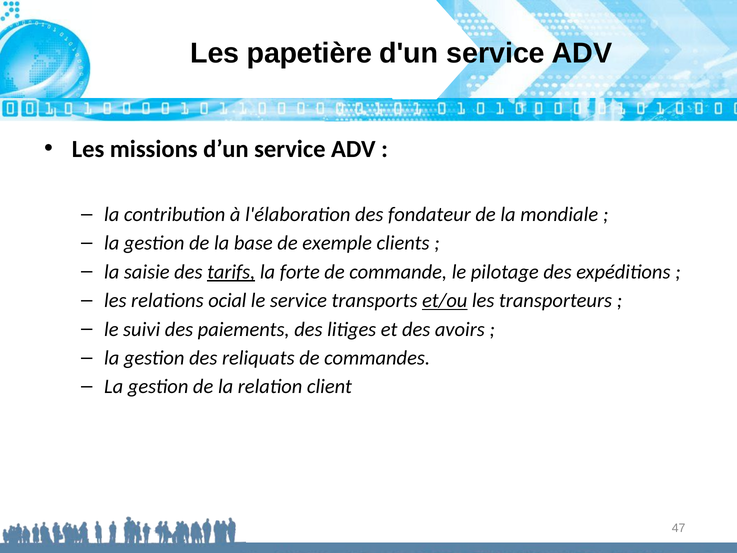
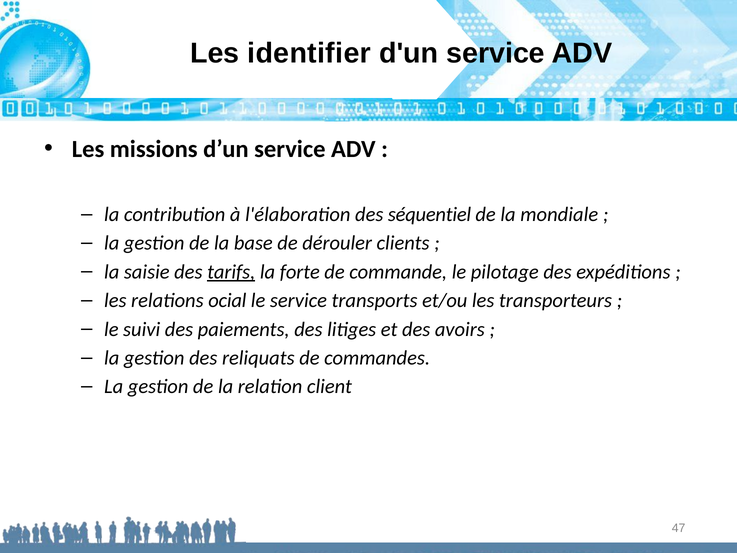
papetière: papetière -> identifier (309, 54)
fondateur: fondateur -> séquentiel (430, 214)
exemple: exemple -> dérouler (337, 243)
et/ou underline: present -> none (445, 300)
